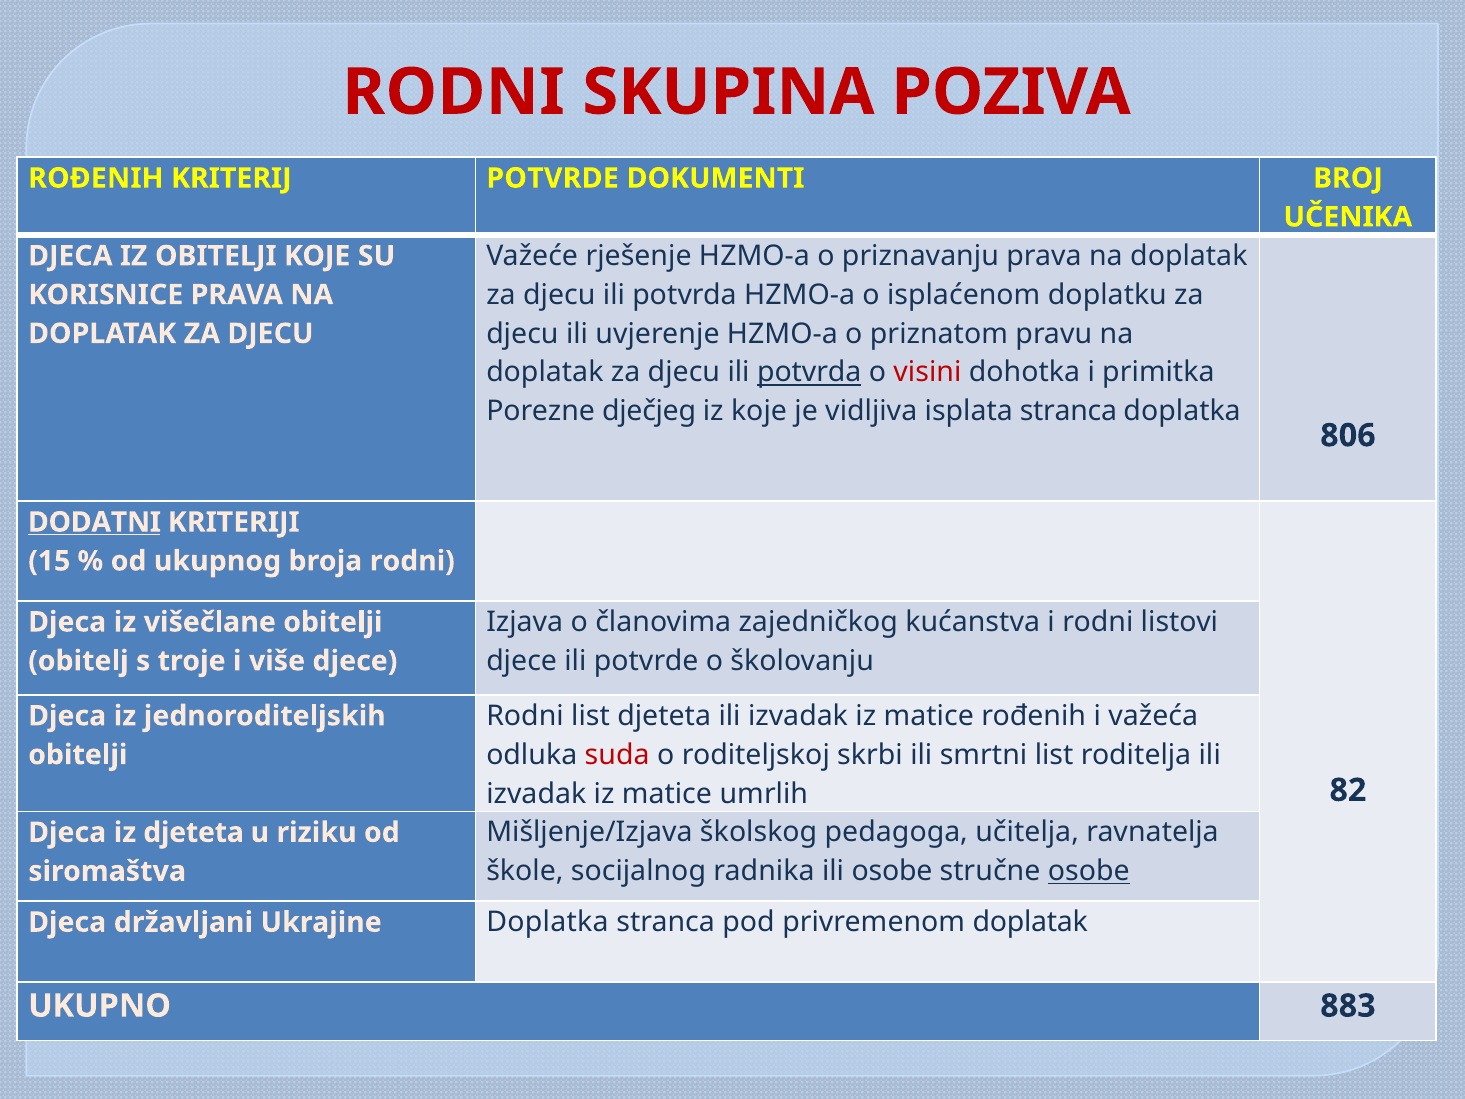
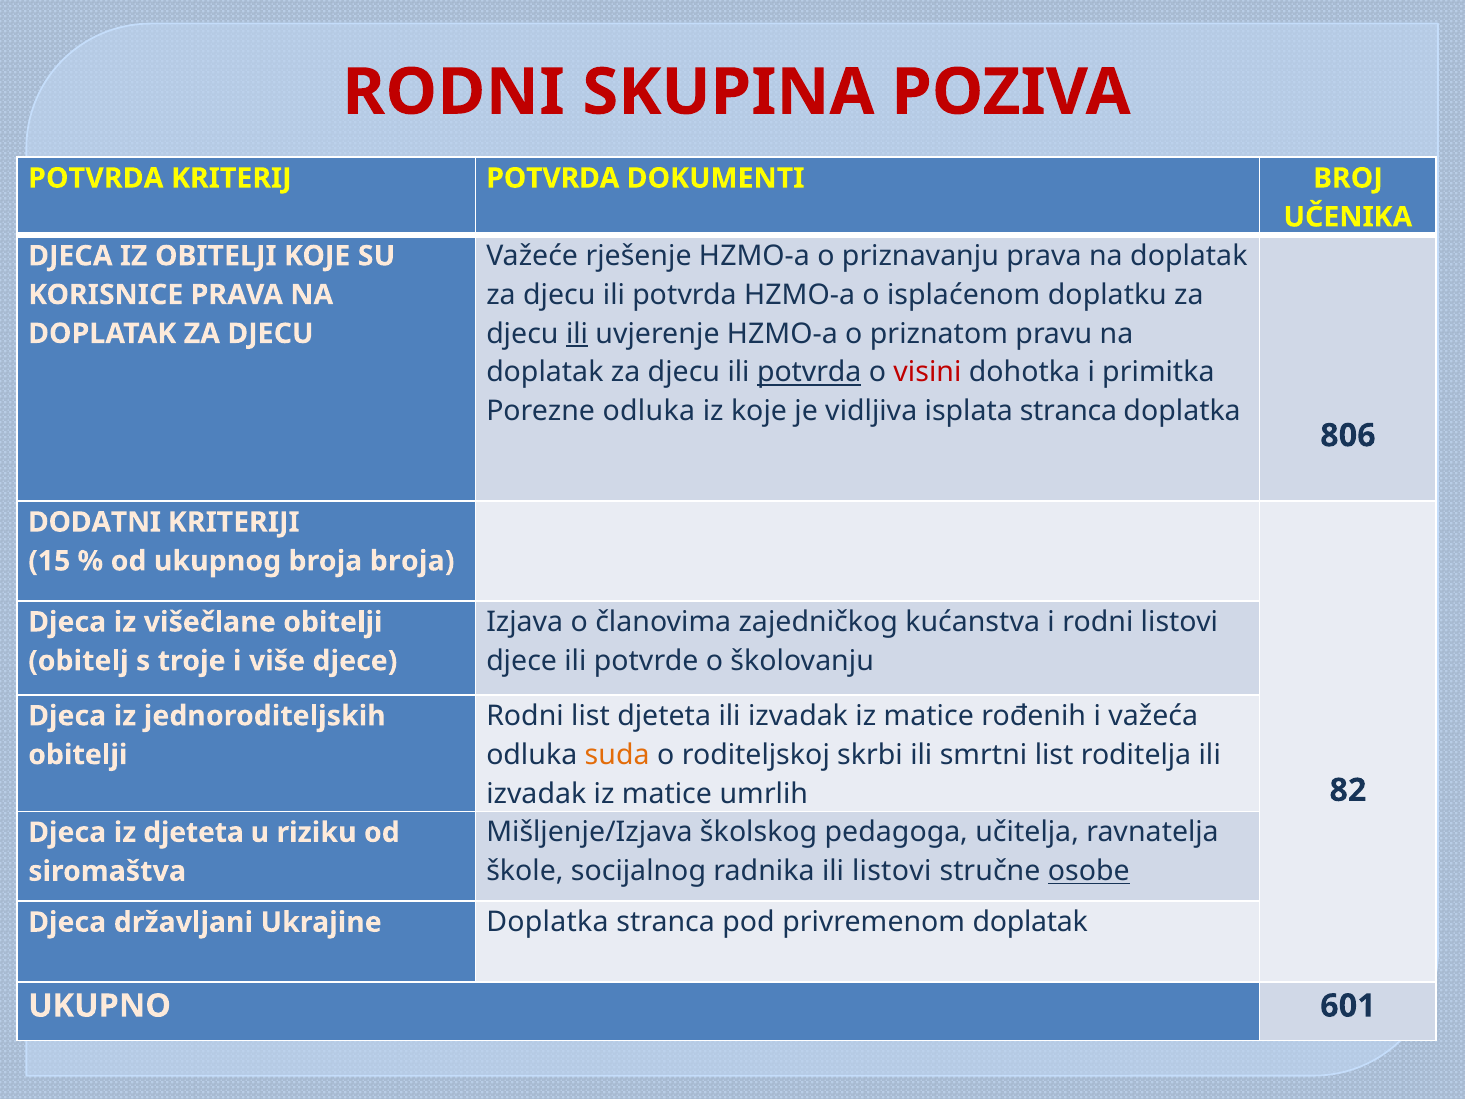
ROĐENIH: ROĐENIH -> POTVRDA (96, 178)
KRITERIJ POTVRDE: POTVRDE -> POTVRDA (553, 178)
ili underline: none -> present (577, 334)
Porezne dječjeg: dječjeg -> odluka (649, 411)
DODATNI underline: present -> none (94, 522)
broja rodni: rodni -> broja (412, 561)
suda colour: red -> orange (617, 755)
ili osobe: osobe -> listovi (892, 871)
883: 883 -> 601 (1348, 1006)
